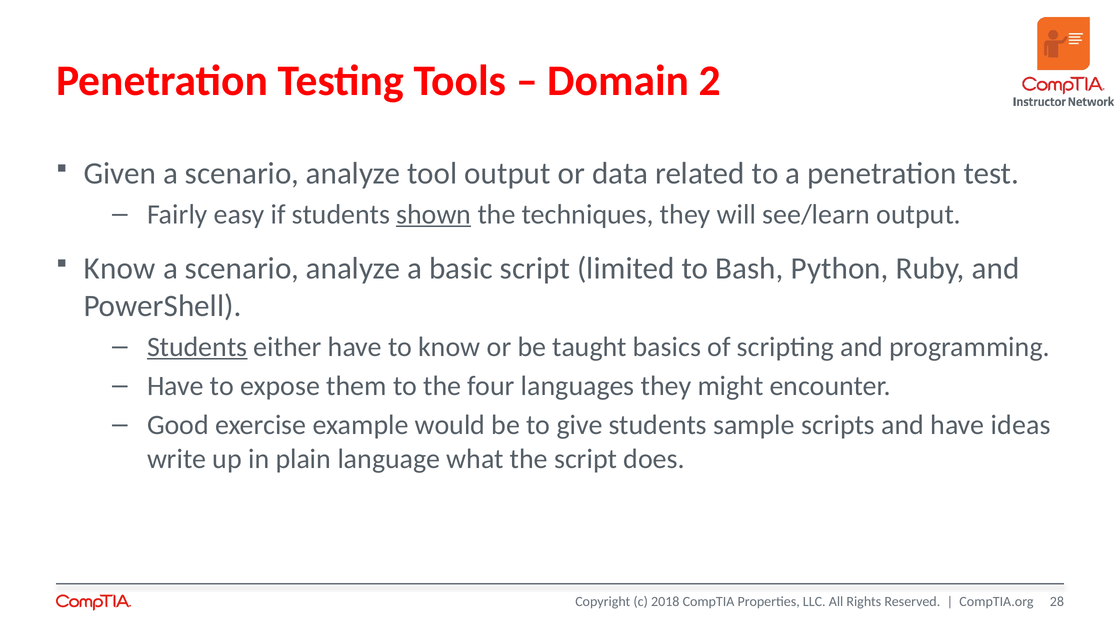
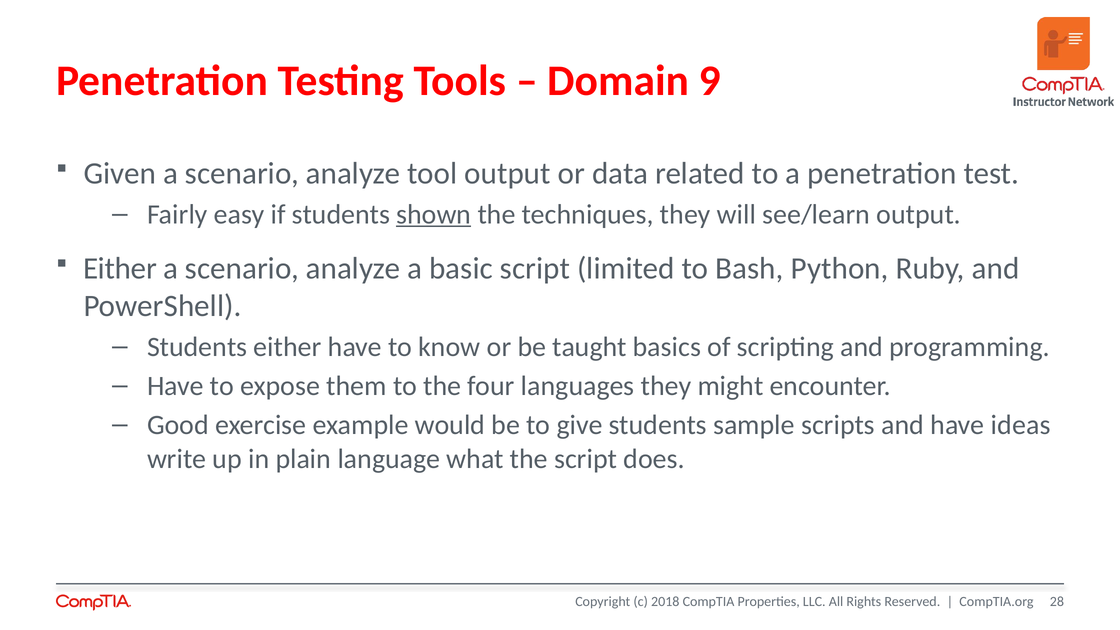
2: 2 -> 9 (710, 81)
Know: Know -> Either (120, 269)
Students underline: present -> none (197, 347)
